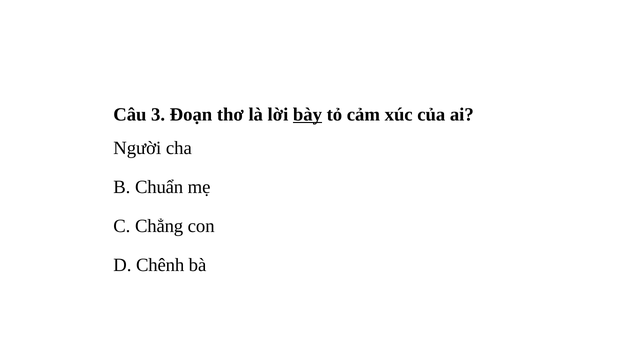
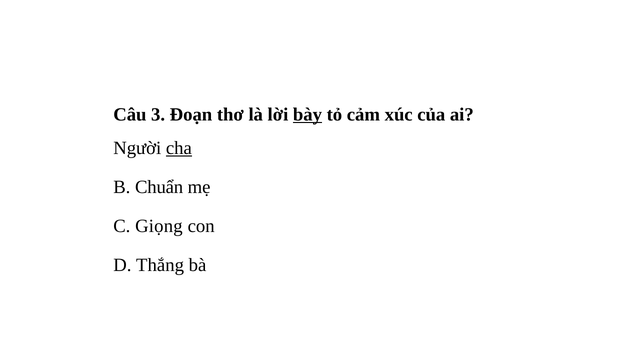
cha underline: none -> present (179, 148)
Chẳng: Chẳng -> Giọng (159, 226)
Chênh: Chênh -> Thắng (160, 265)
